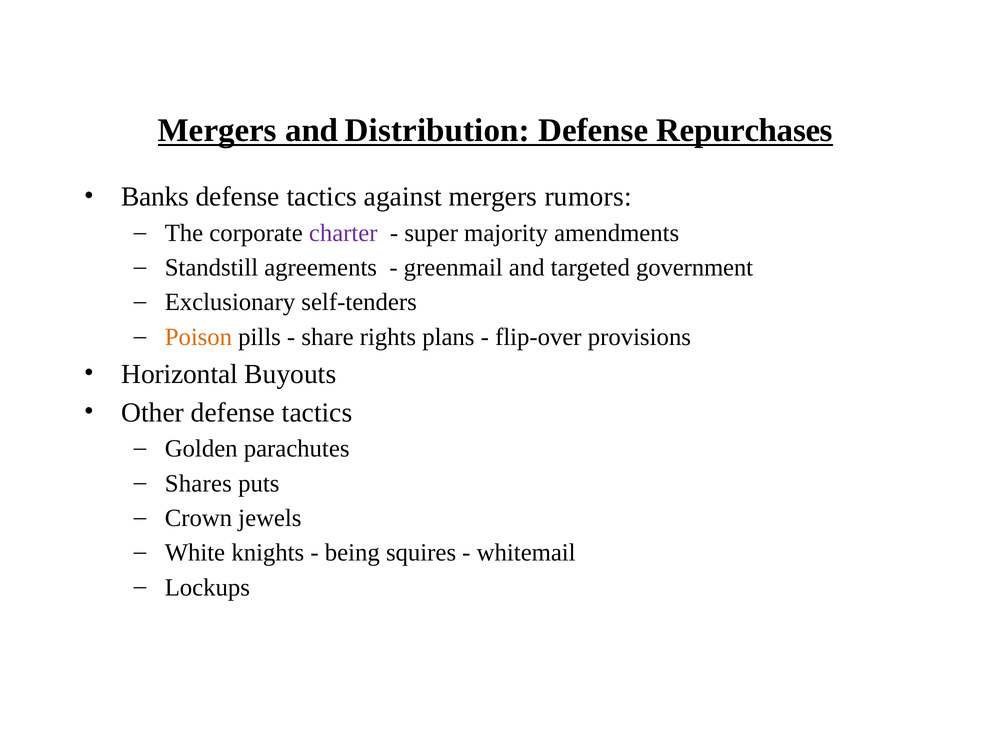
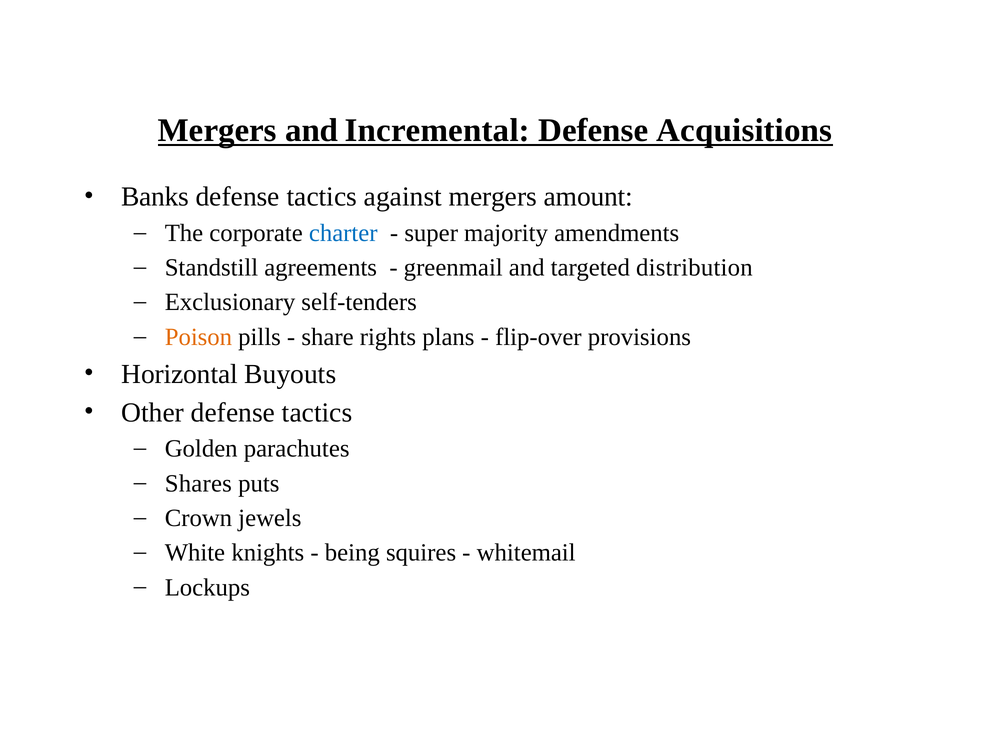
Distribution: Distribution -> Incremental (437, 130)
Repurchases: Repurchases -> Acquisitions (744, 130)
rumors: rumors -> amount (588, 197)
charter colour: purple -> blue (343, 233)
government: government -> distribution (694, 268)
